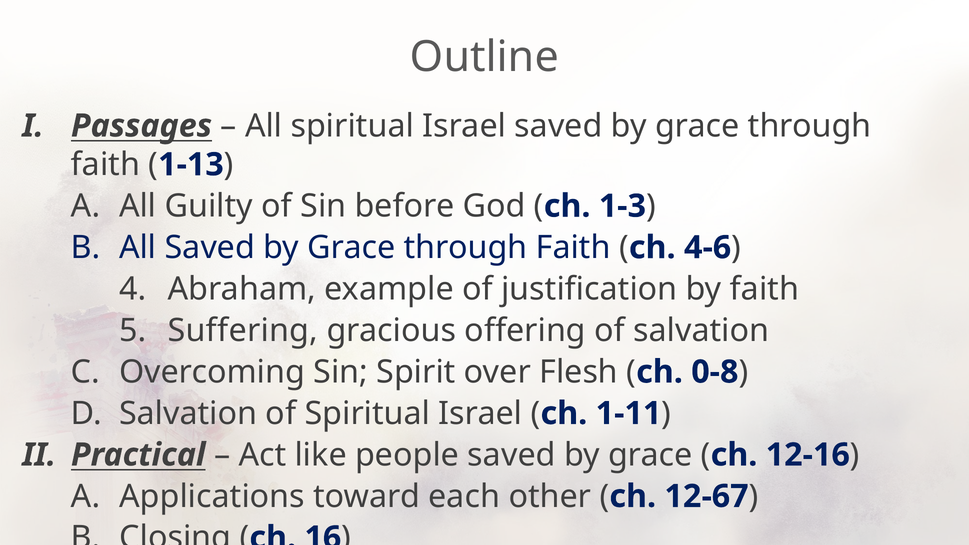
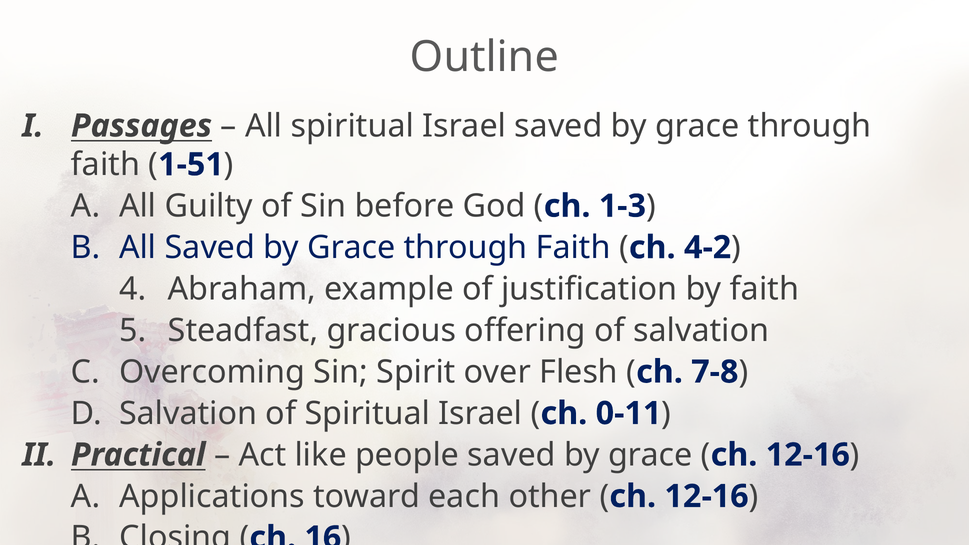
1-13: 1-13 -> 1-51 (191, 165)
4-6: 4-6 -> 4-2 (708, 248)
Suffering: Suffering -> Steadfast (243, 331)
0-8: 0-8 -> 7-8 (715, 372)
1-11: 1-11 -> 0-11 (629, 413)
12-67: 12-67 -> 12-16 (707, 496)
